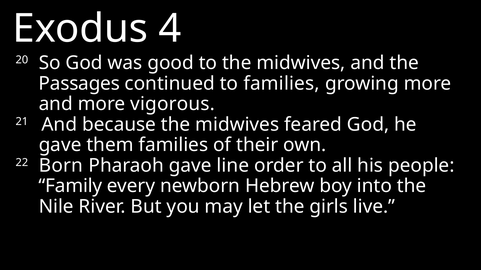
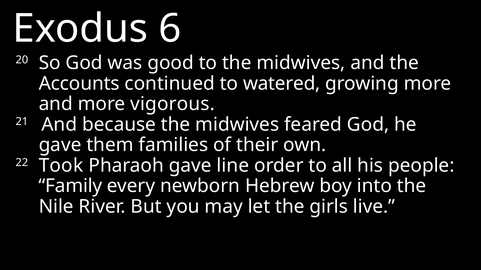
4: 4 -> 6 (170, 29)
Passages: Passages -> Accounts (79, 84)
to families: families -> watered (282, 84)
Born: Born -> Took (61, 166)
